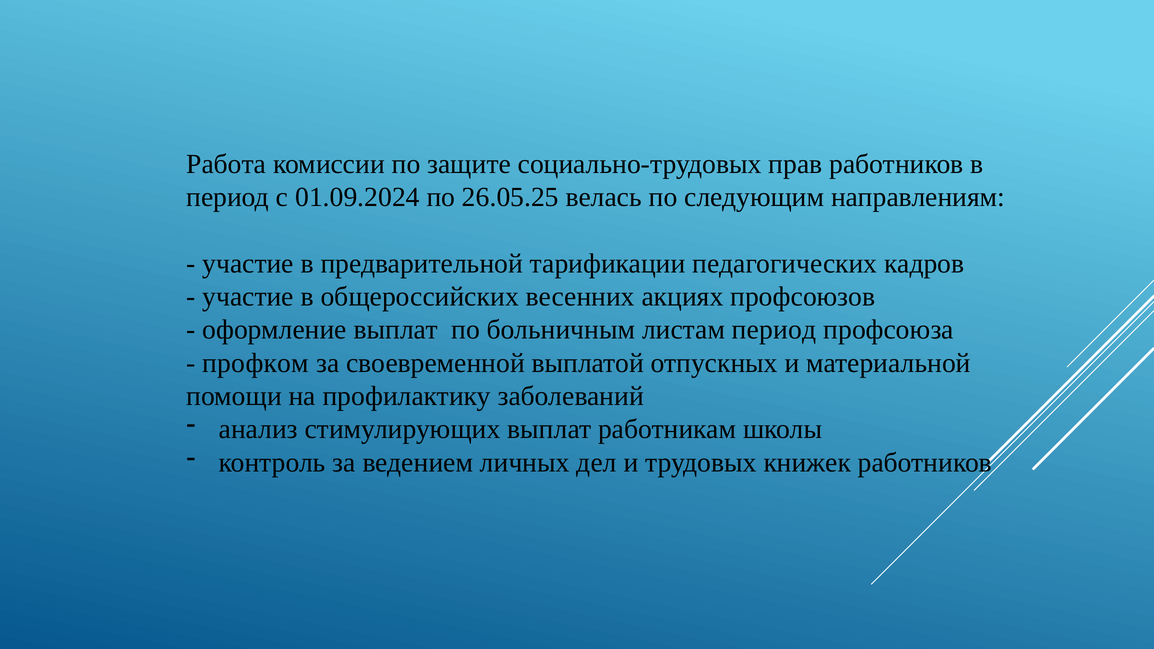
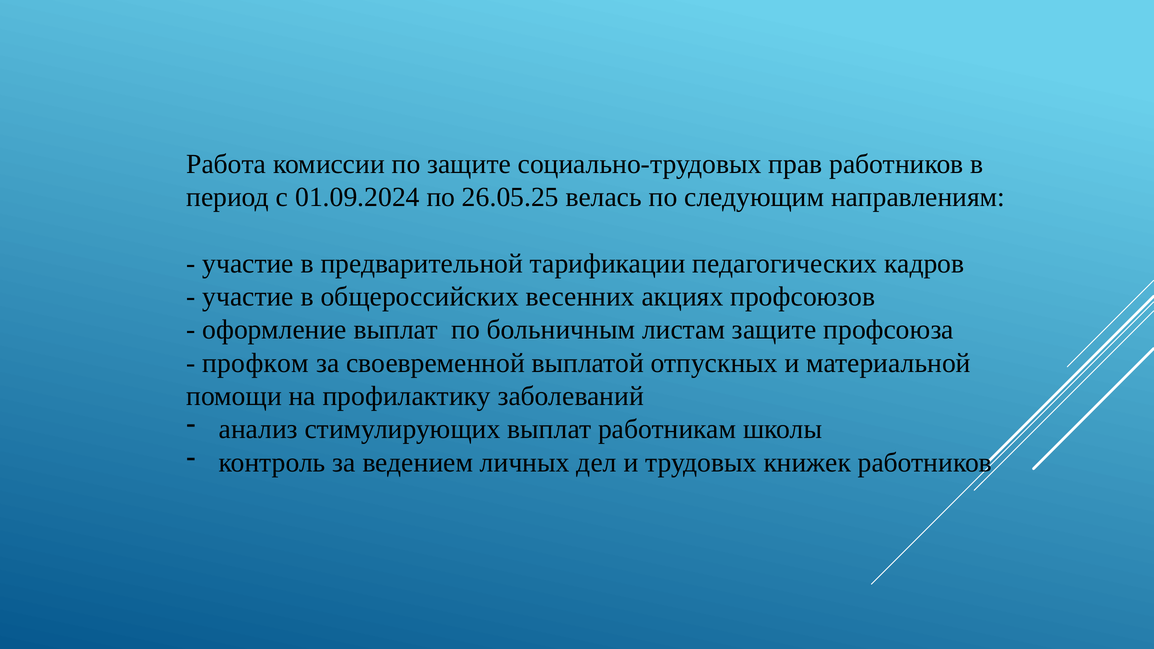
листам период: период -> защите (774, 330)
